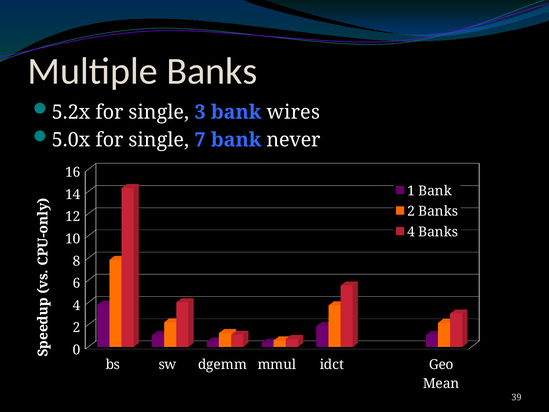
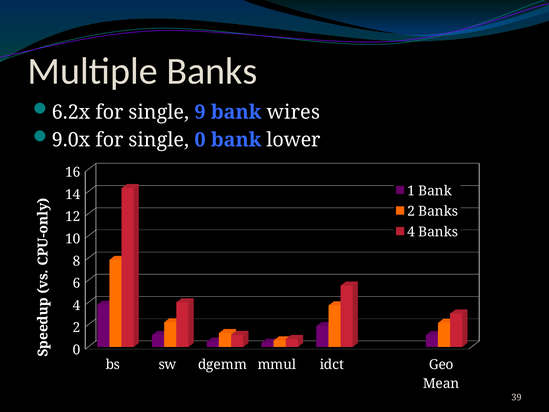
5.2x: 5.2x -> 6.2x (71, 112)
3: 3 -> 9 (200, 112)
5.0x: 5.0x -> 9.0x (71, 140)
single 7: 7 -> 0 (200, 140)
never: never -> lower (294, 140)
